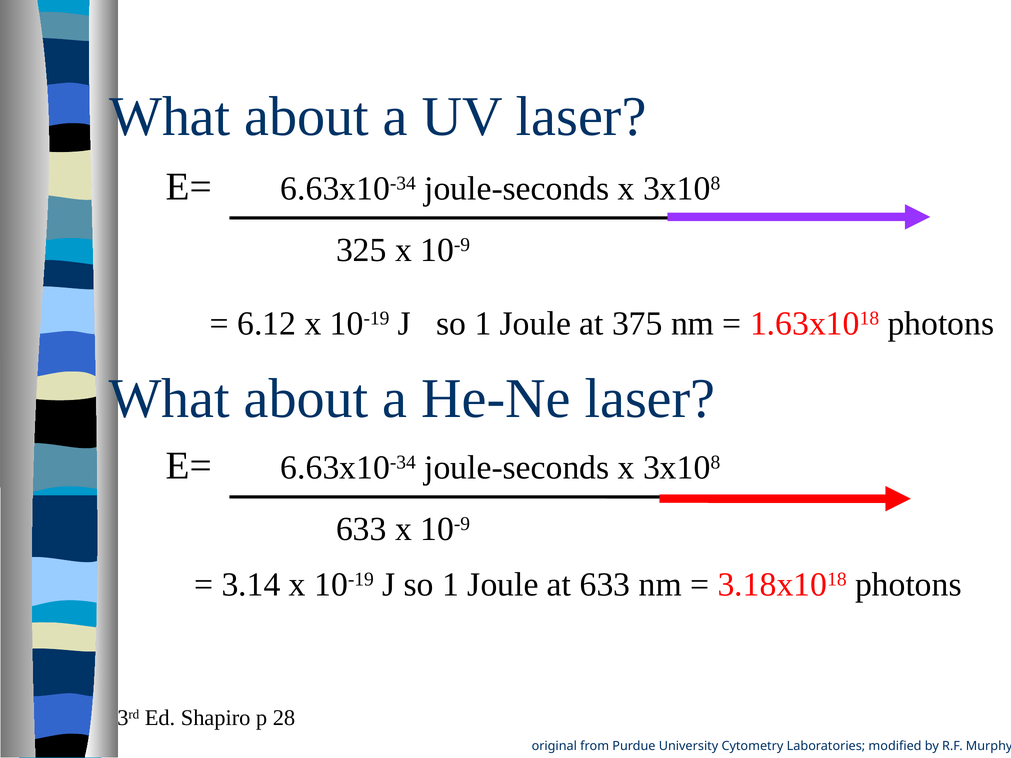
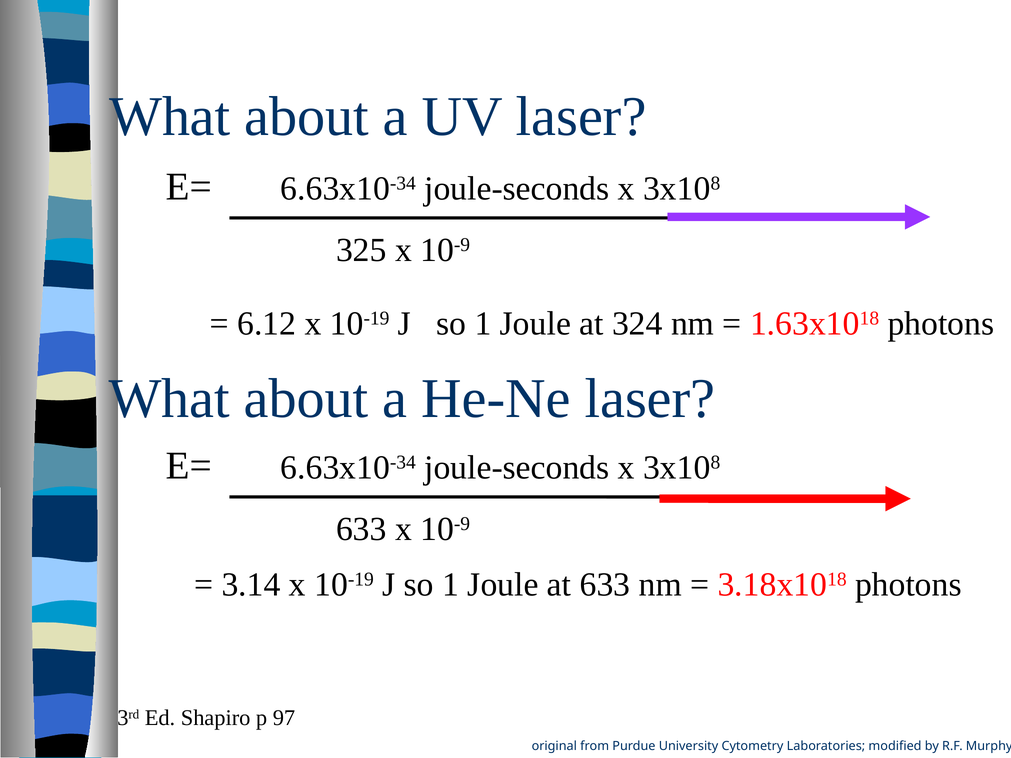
375: 375 -> 324 (637, 324)
28: 28 -> 97 (284, 718)
